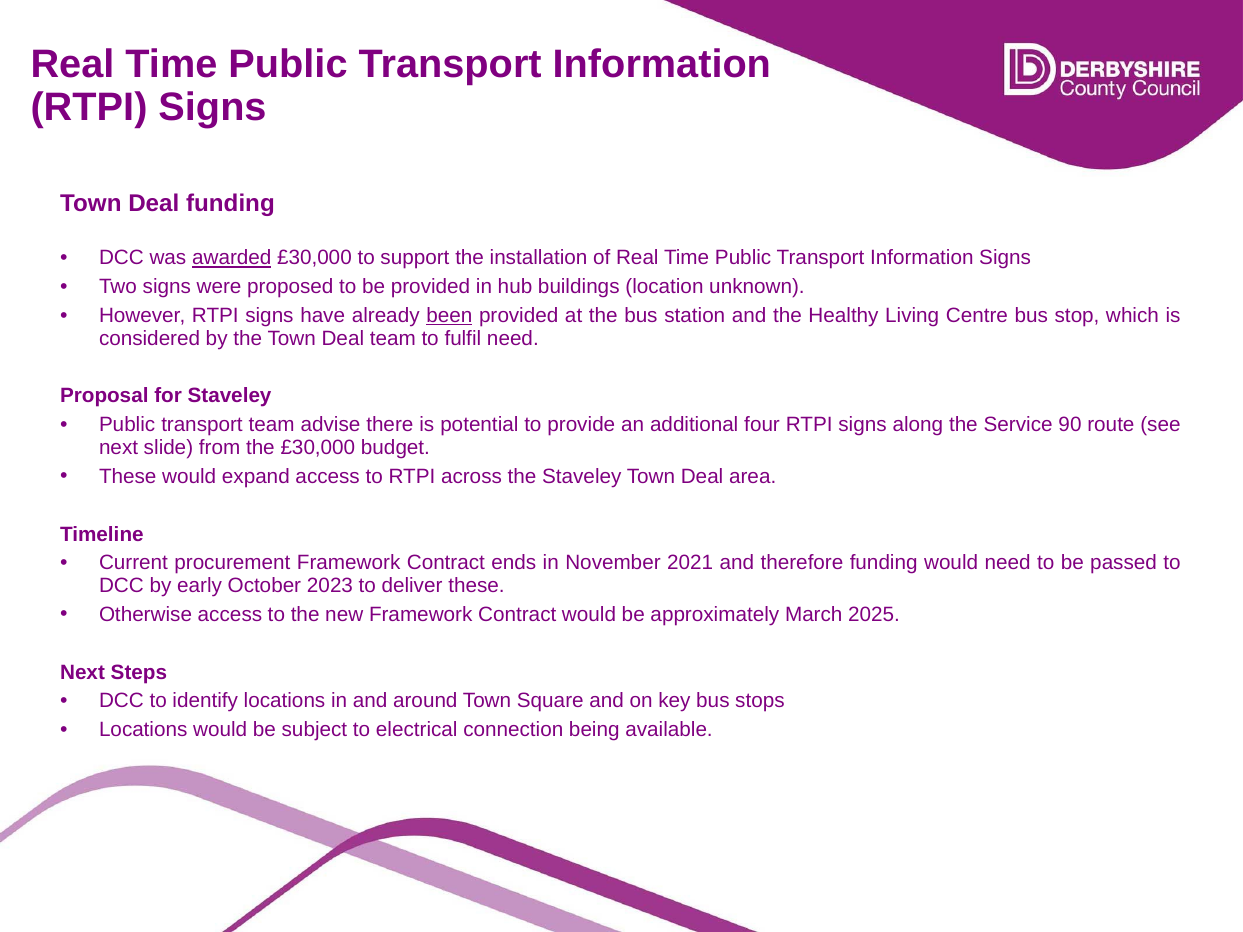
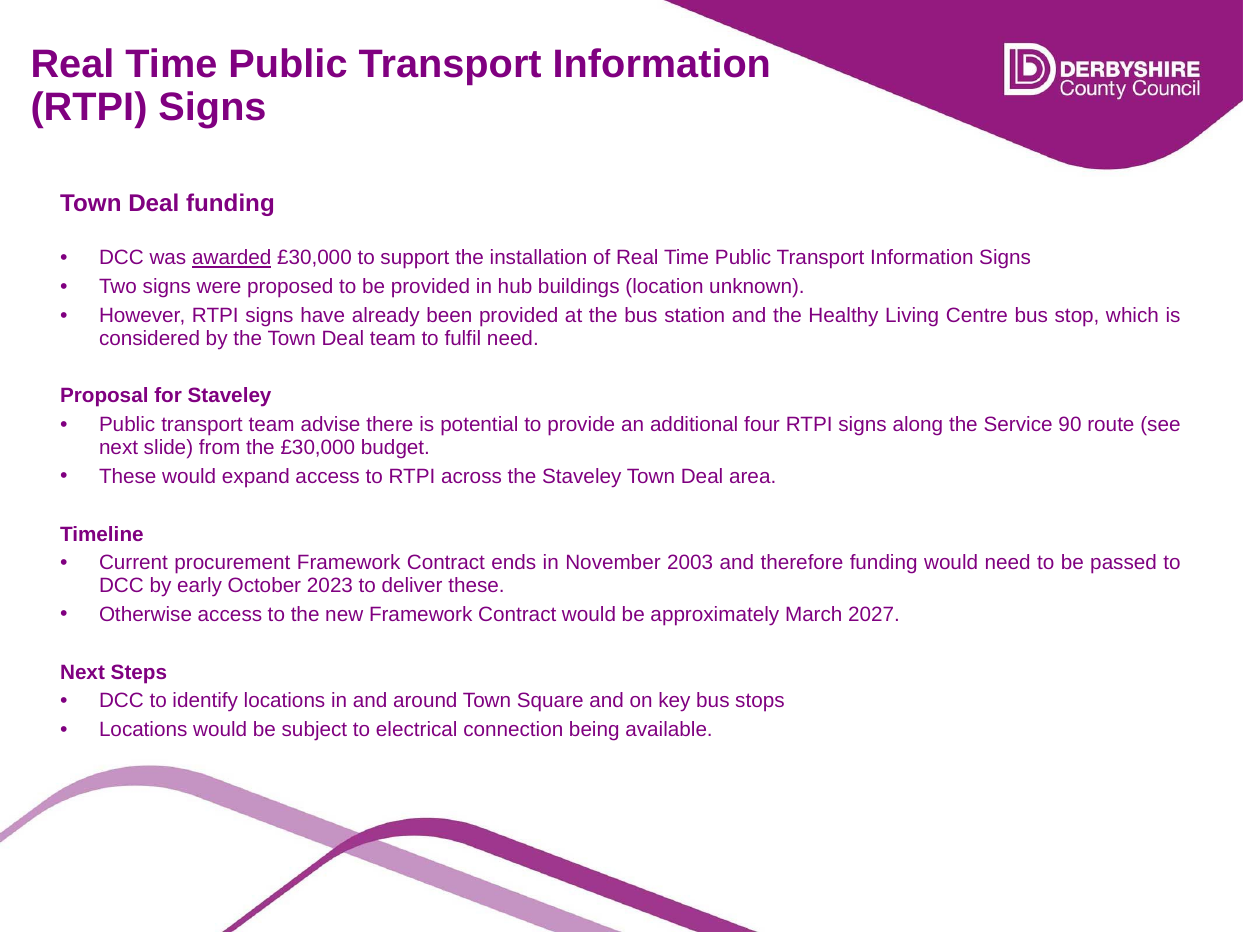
been underline: present -> none (449, 316)
2021: 2021 -> 2003 (690, 563)
2025: 2025 -> 2027 (874, 615)
